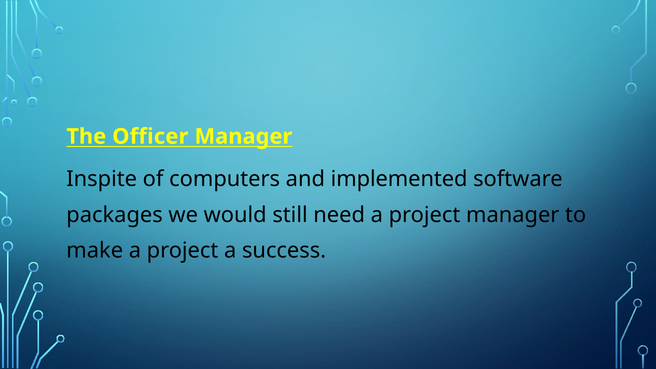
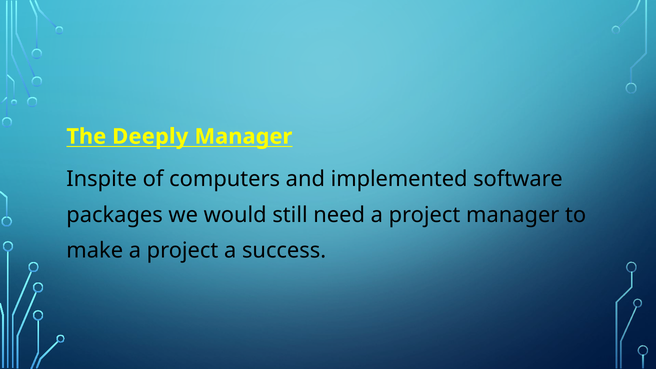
Officer: Officer -> Deeply (150, 137)
